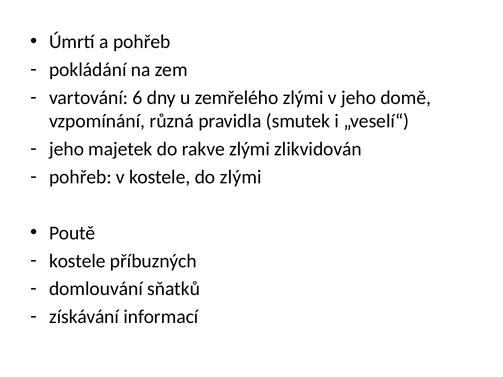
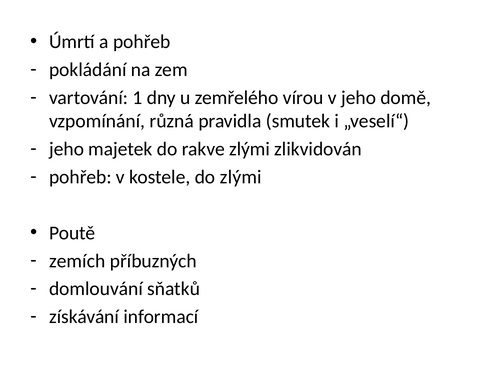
6: 6 -> 1 (137, 98)
zemřelého zlými: zlými -> vírou (303, 98)
kostele: kostele -> zemích (77, 261)
